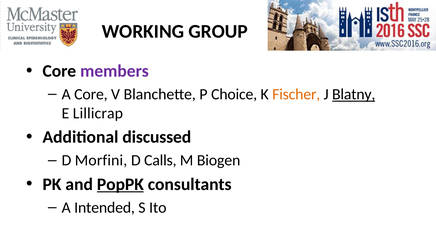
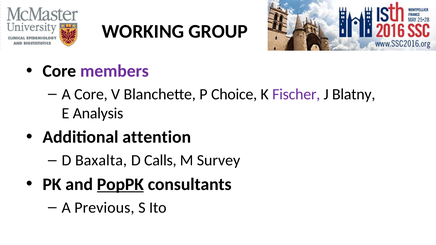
Fischer colour: orange -> purple (296, 94)
Blatny underline: present -> none (354, 94)
Lillicrap: Lillicrap -> Analysis (98, 113)
discussed: discussed -> attention (157, 137)
Morfini: Morfini -> Baxalta (101, 161)
Biogen: Biogen -> Survey (219, 161)
Intended: Intended -> Previous (104, 208)
